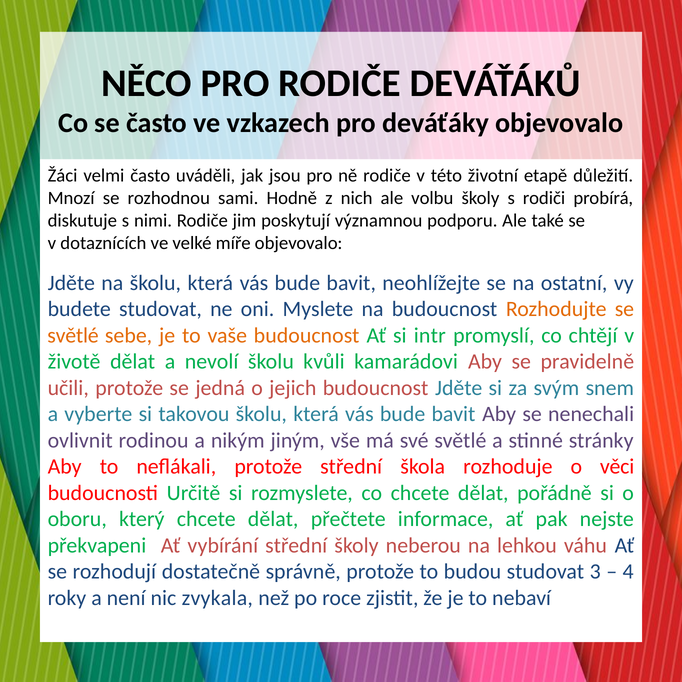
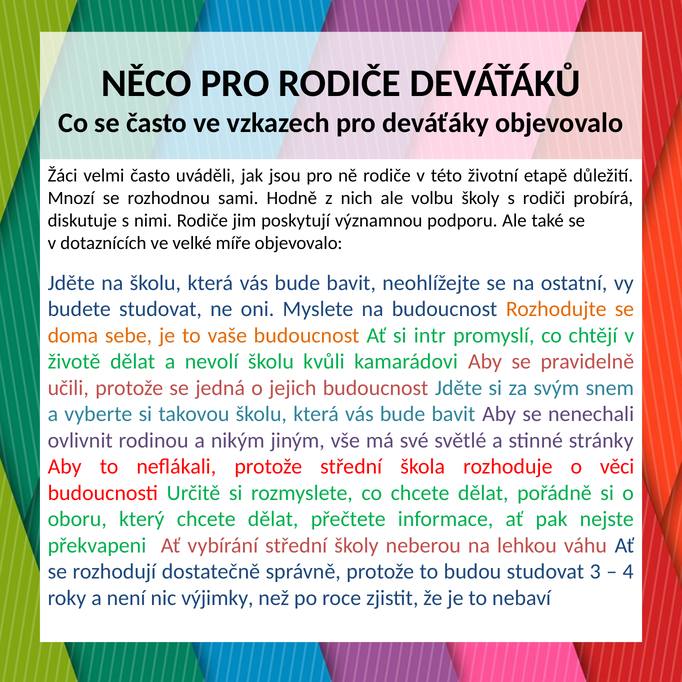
světlé: světlé -> doma (73, 335)
zvykala: zvykala -> výjimky (217, 598)
